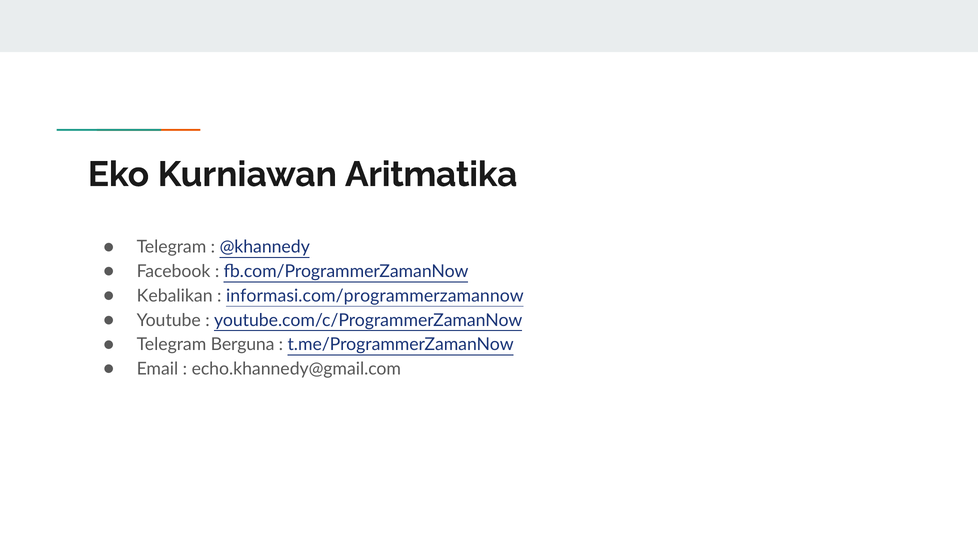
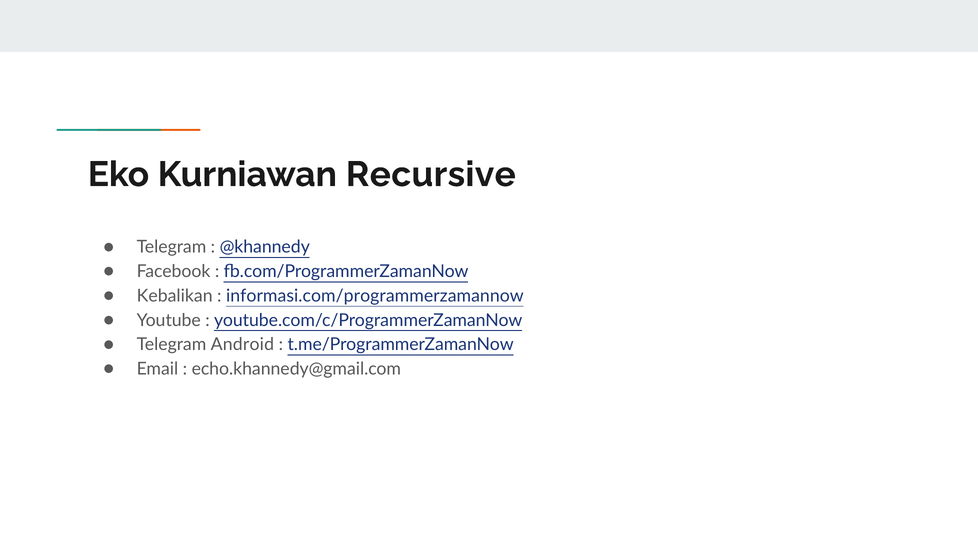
Aritmatika: Aritmatika -> Recursive (431, 174)
Berguna: Berguna -> Android (242, 345)
